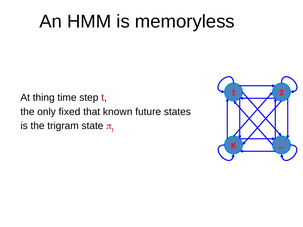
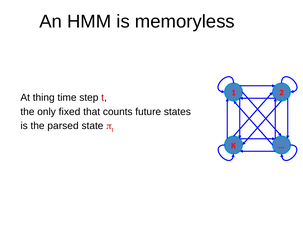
known: known -> counts (118, 112)
trigram: trigram -> parsed (63, 126)
